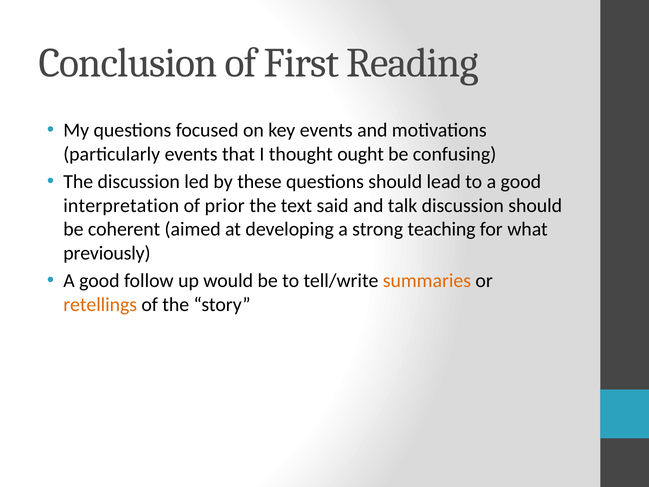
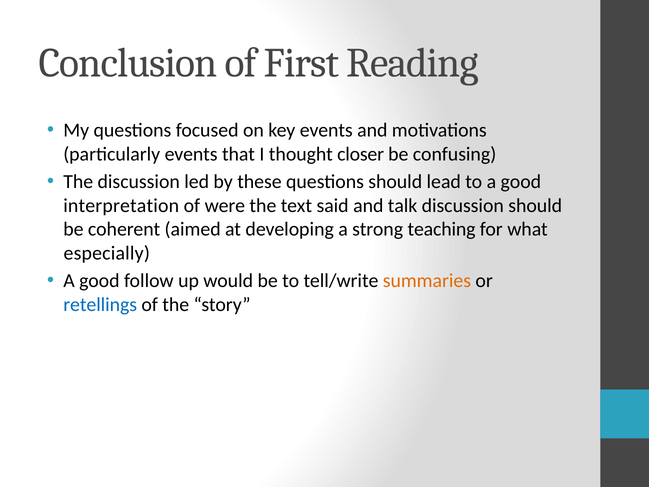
ought: ought -> closer (361, 154)
prior: prior -> were (225, 205)
previously: previously -> especially (107, 253)
retellings colour: orange -> blue (100, 305)
